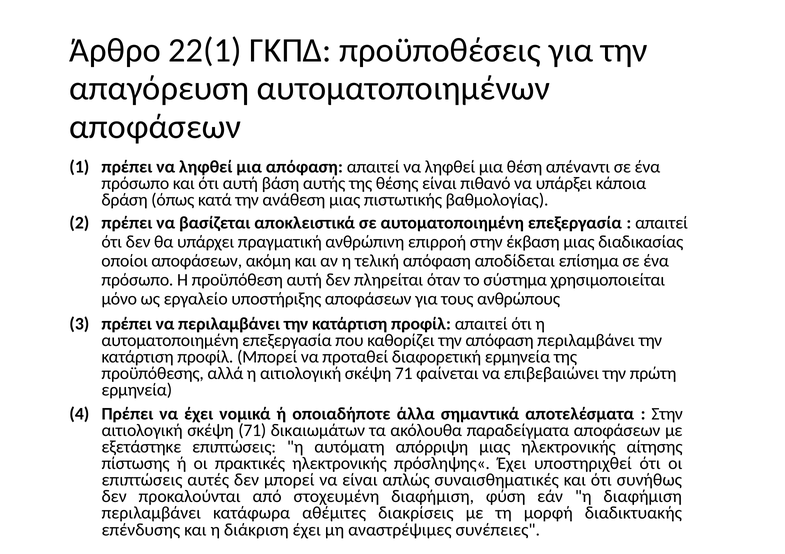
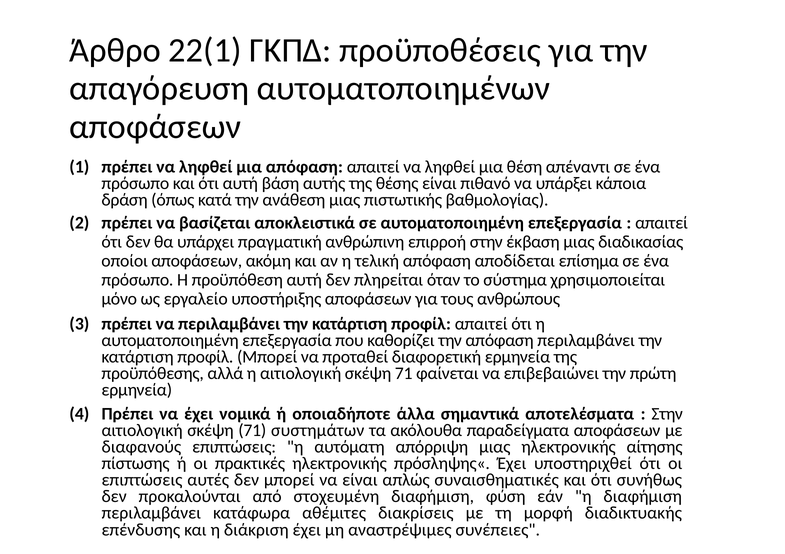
δικαιωμάτων: δικαιωμάτων -> συστημάτων (318, 431)
εξετάστηκε: εξετάστηκε -> διαφανούς (141, 448)
